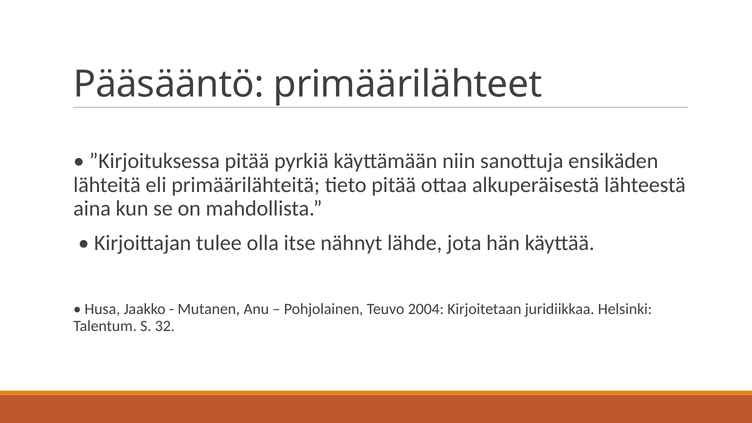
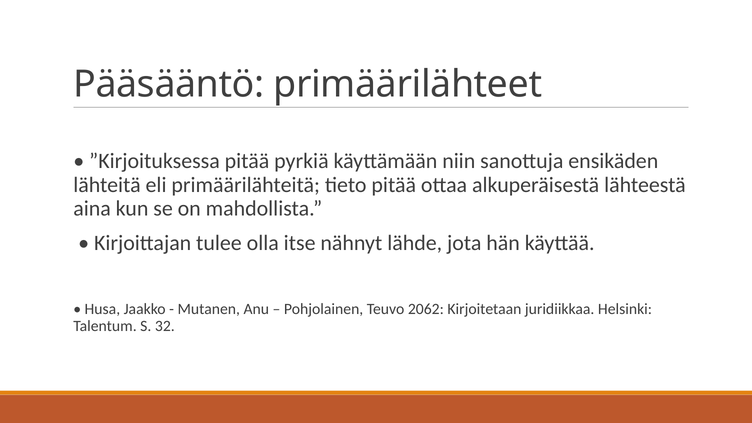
2004: 2004 -> 2062 (426, 309)
